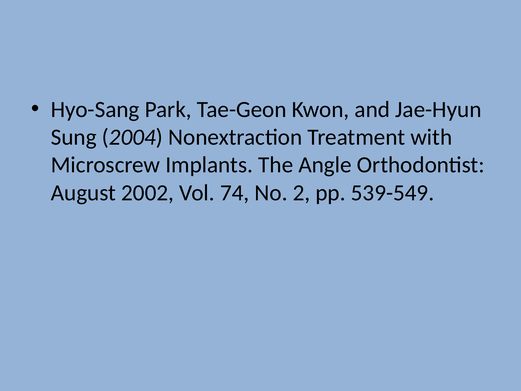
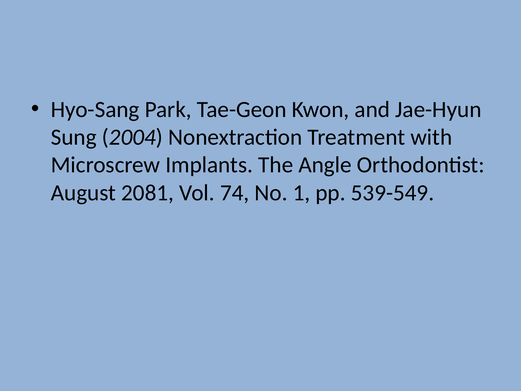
2002: 2002 -> 2081 (148, 193)
2: 2 -> 1 (301, 193)
